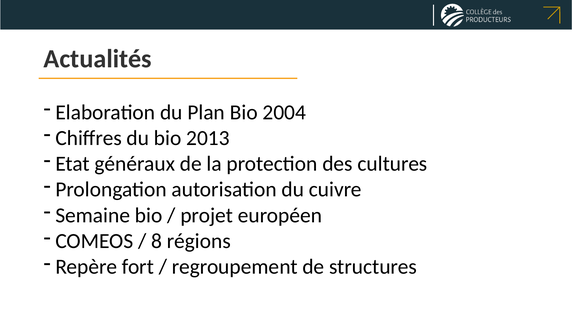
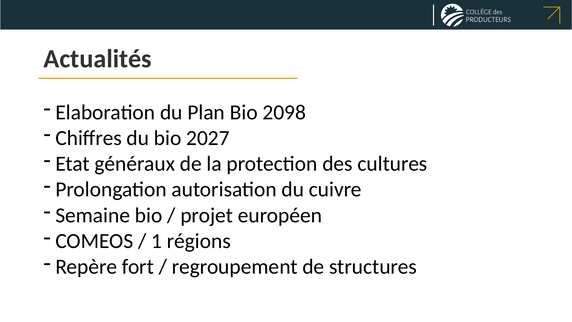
2004: 2004 -> 2098 (284, 112)
2013: 2013 -> 2027 (208, 138)
8: 8 -> 1 (157, 241)
